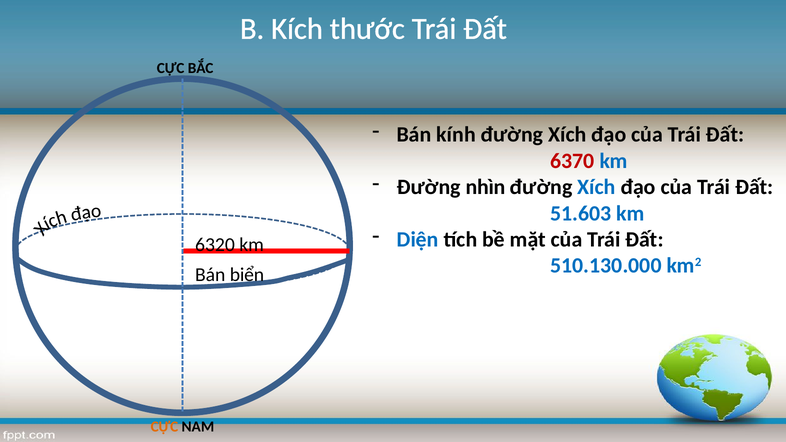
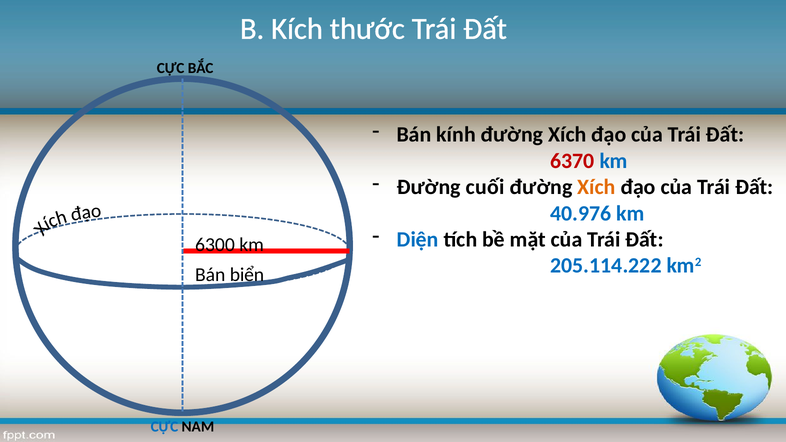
nhìn: nhìn -> cuối (485, 187)
Xích colour: blue -> orange (597, 187)
51.603: 51.603 -> 40.976 (581, 213)
6320: 6320 -> 6300 (215, 245)
510.130.000: 510.130.000 -> 205.114.222 (606, 266)
CỰC colour: orange -> blue (164, 427)
